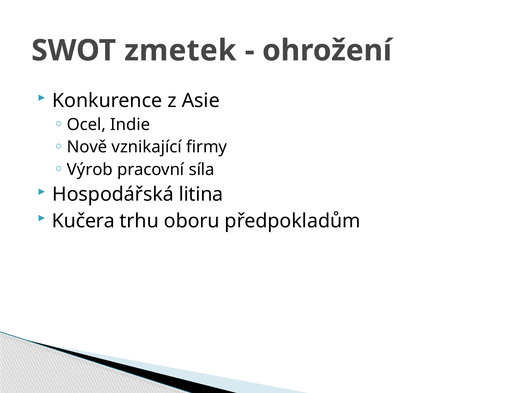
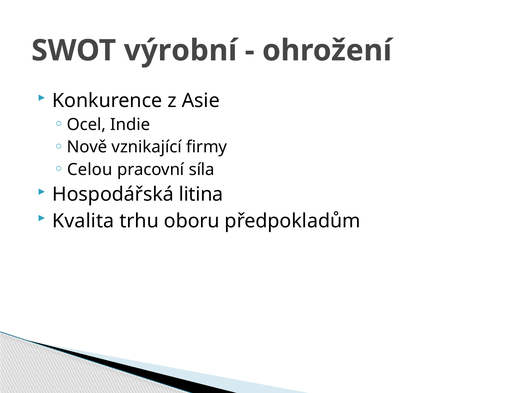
zmetek: zmetek -> výrobní (180, 50)
Výrob: Výrob -> Celou (90, 169)
Kučera: Kučera -> Kvalita (83, 221)
